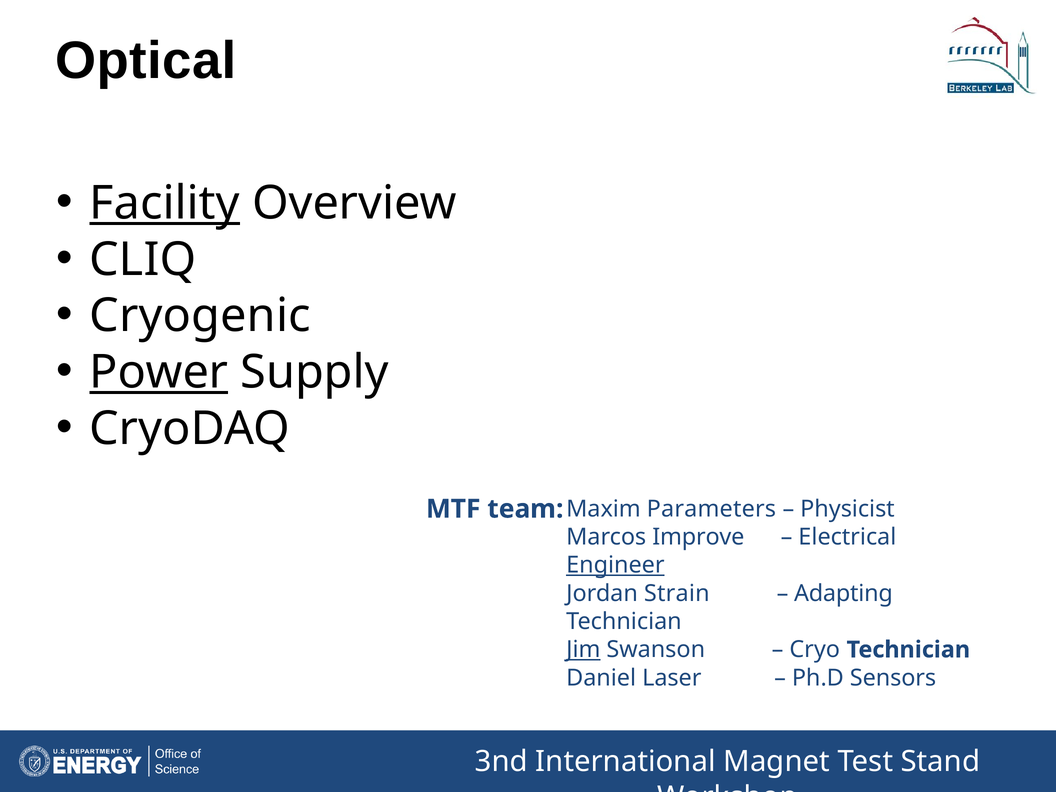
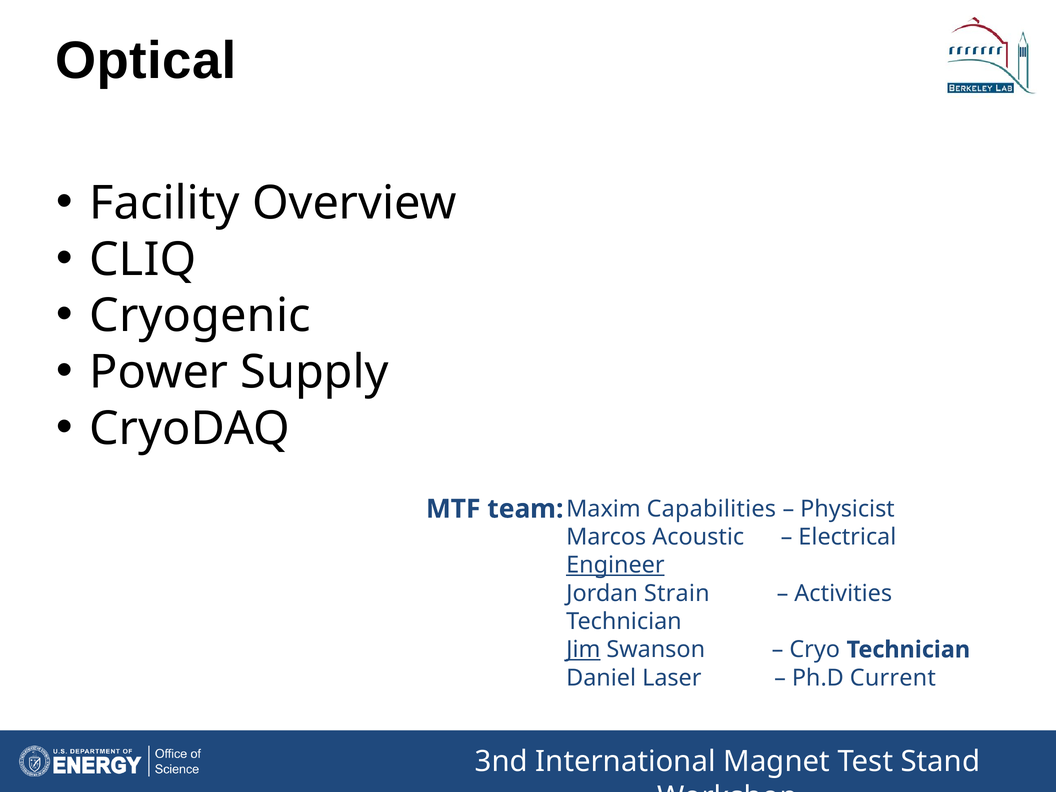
Facility underline: present -> none (165, 203)
Power underline: present -> none (159, 372)
Parameters: Parameters -> Capabilities (711, 509)
Improve: Improve -> Acoustic (698, 537)
Adapting: Adapting -> Activities (843, 593)
Sensors: Sensors -> Current (893, 678)
